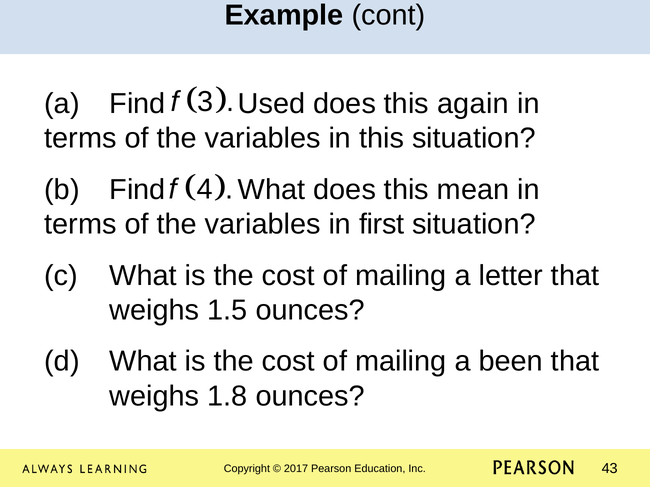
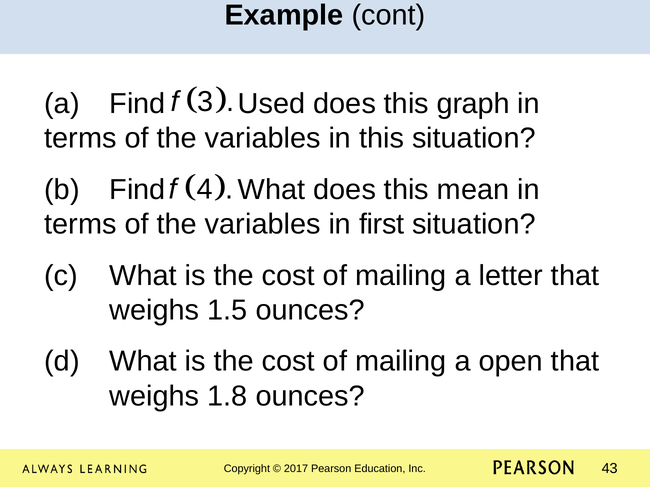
again: again -> graph (473, 104)
been: been -> open (511, 362)
